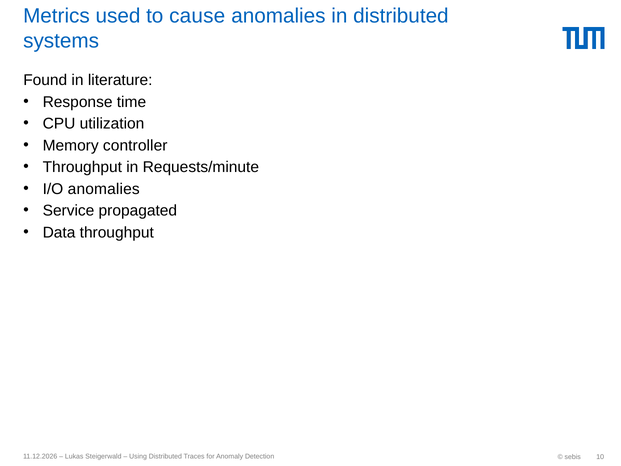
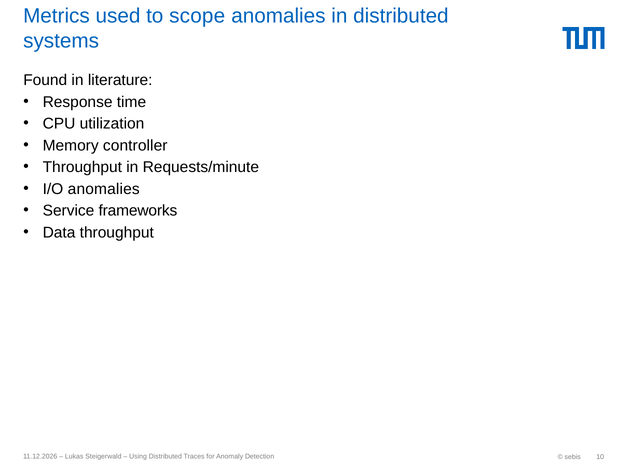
cause: cause -> scope (197, 16)
propagated: propagated -> frameworks (138, 211)
